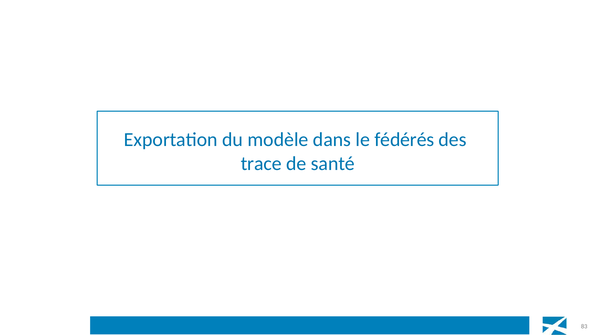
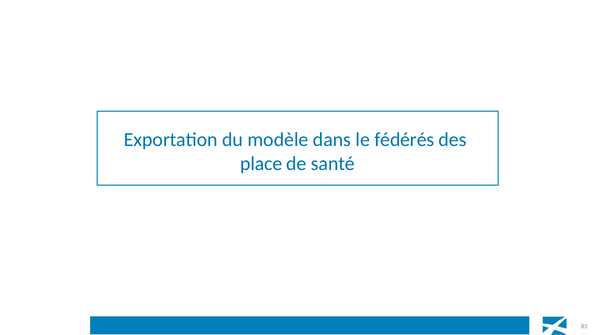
trace: trace -> place (261, 163)
